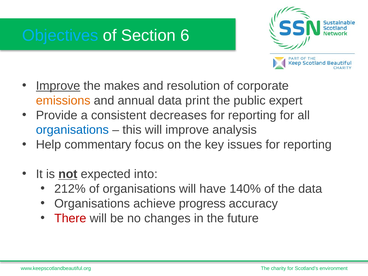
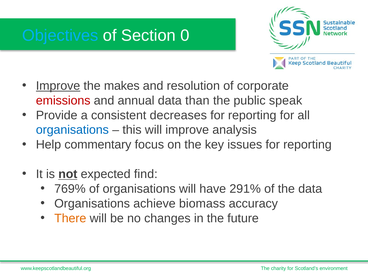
6: 6 -> 0 (185, 35)
emissions colour: orange -> red (63, 100)
print: print -> than (197, 100)
expert: expert -> speak (286, 100)
into: into -> find (146, 174)
212%: 212% -> 769% (70, 189)
140%: 140% -> 291% (245, 189)
progress: progress -> biomass (202, 204)
There colour: red -> orange (70, 218)
